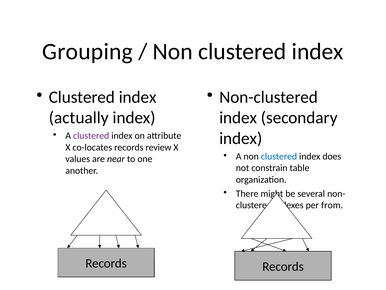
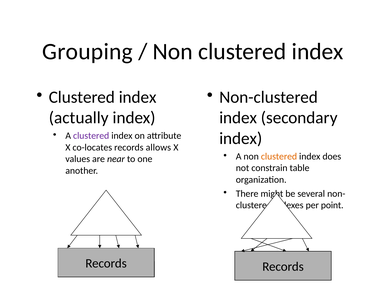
review: review -> allows (158, 147)
clustered colour: blue -> orange (279, 156)
from: from -> point (332, 205)
